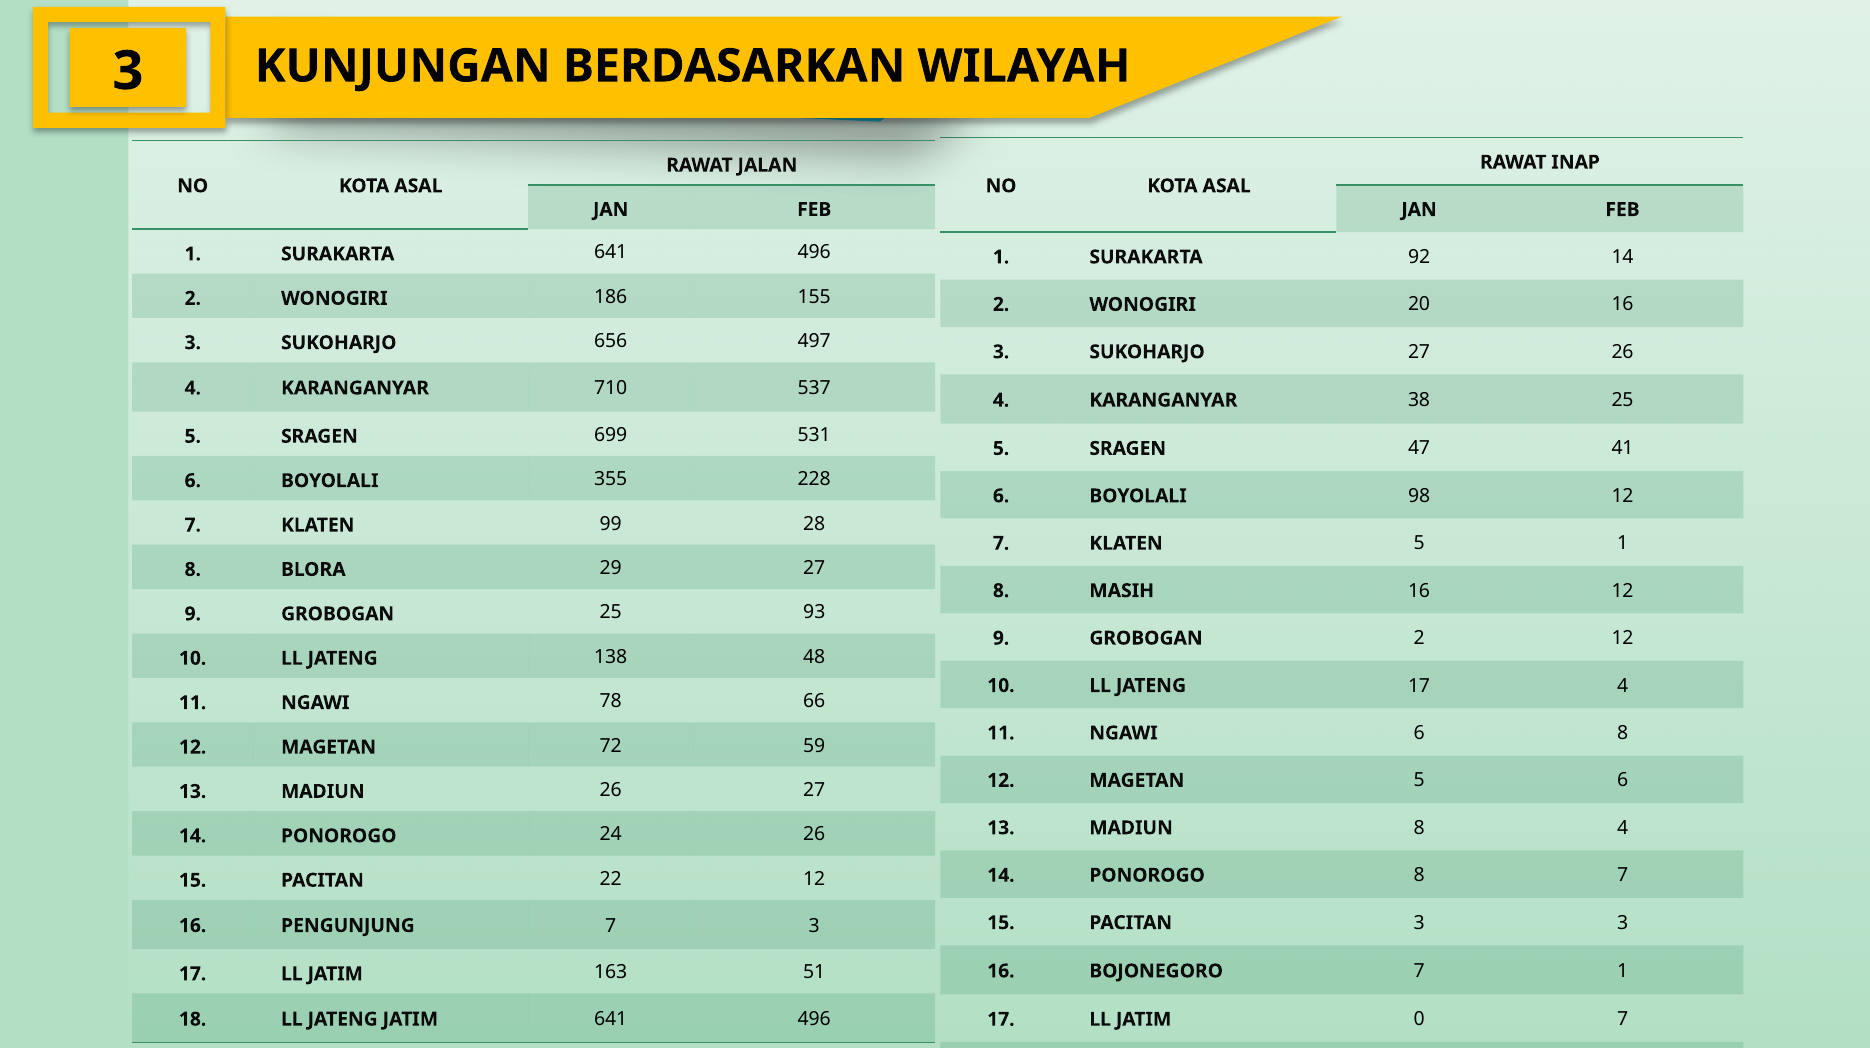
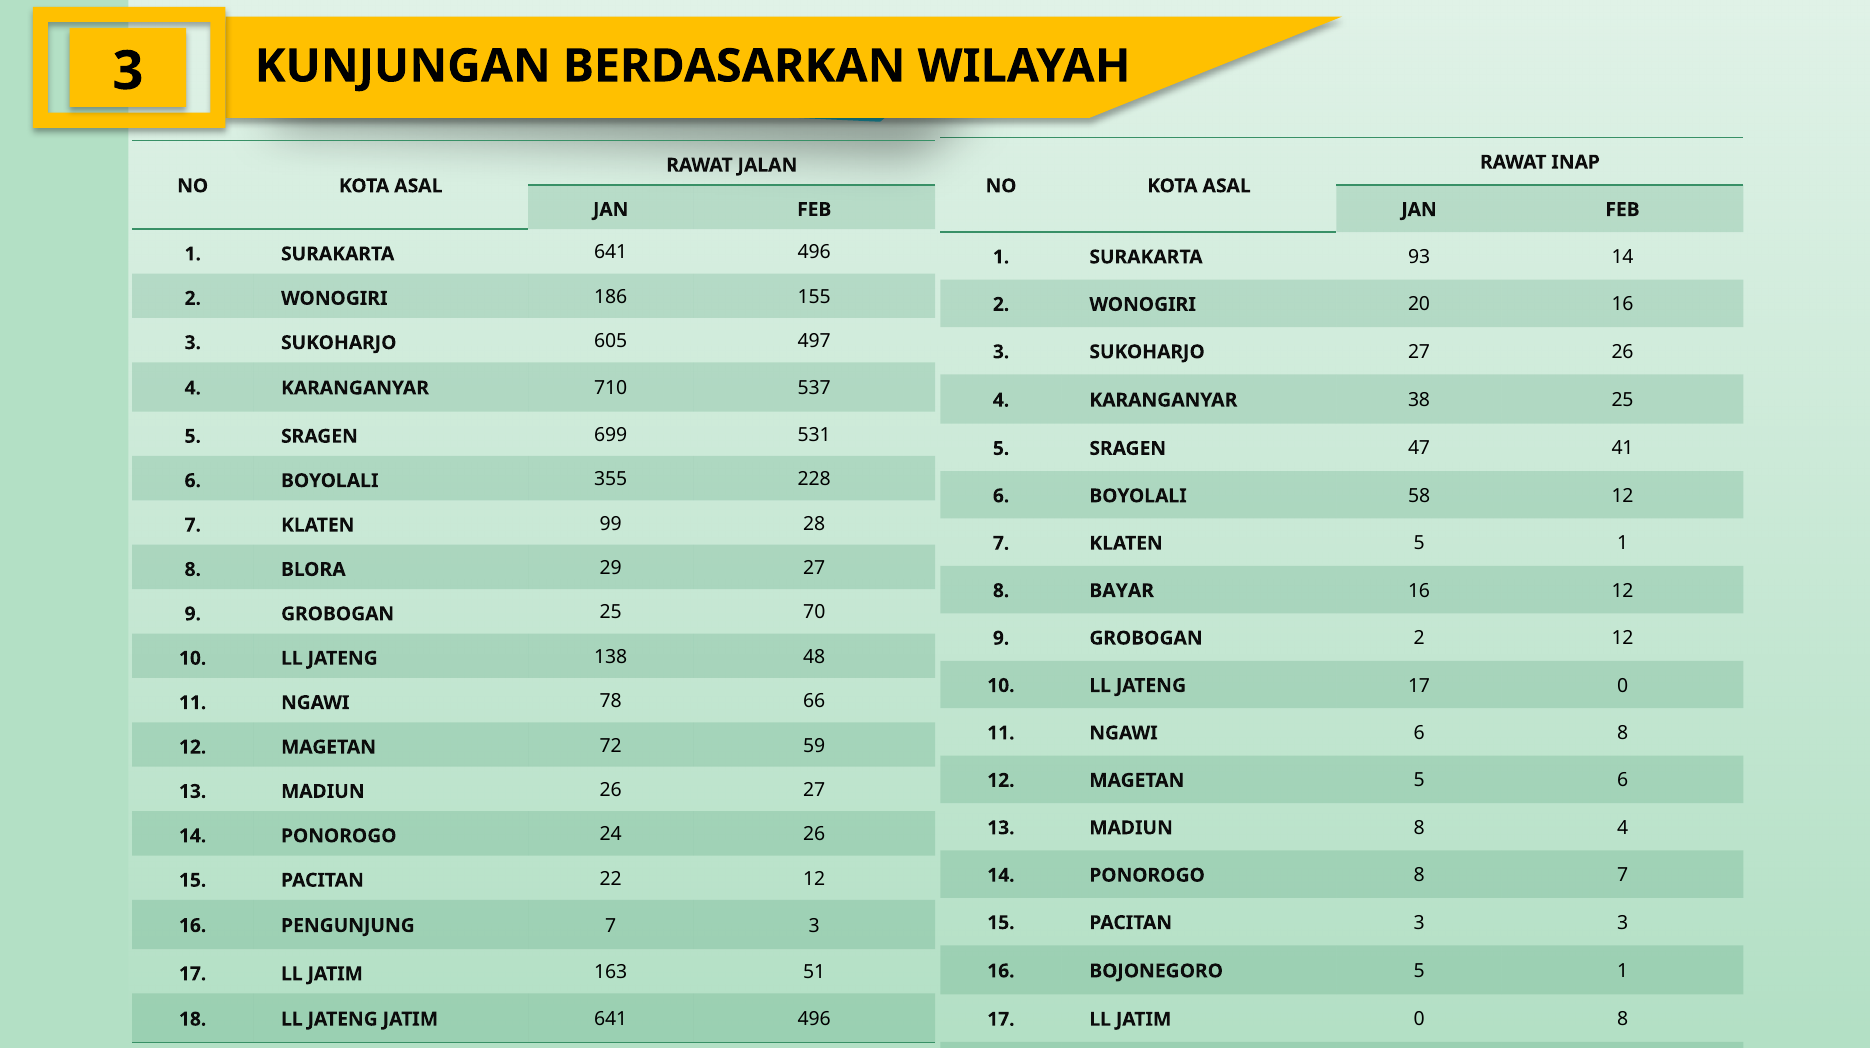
92: 92 -> 93 (1419, 257)
656: 656 -> 605 (611, 341)
98: 98 -> 58 (1419, 496)
MASIH: MASIH -> BAYAR (1122, 591)
93: 93 -> 70 (814, 612)
17 4: 4 -> 0 (1623, 685)
BOJONEGORO 7: 7 -> 5 (1419, 971)
0 7: 7 -> 8 (1623, 1019)
